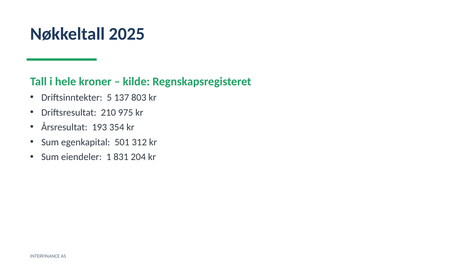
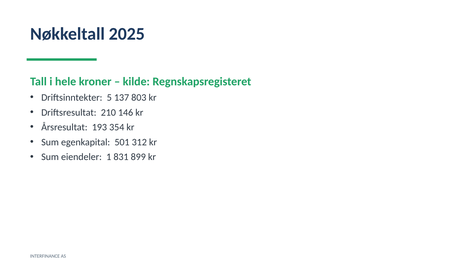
975: 975 -> 146 (126, 112)
204: 204 -> 899 (138, 157)
